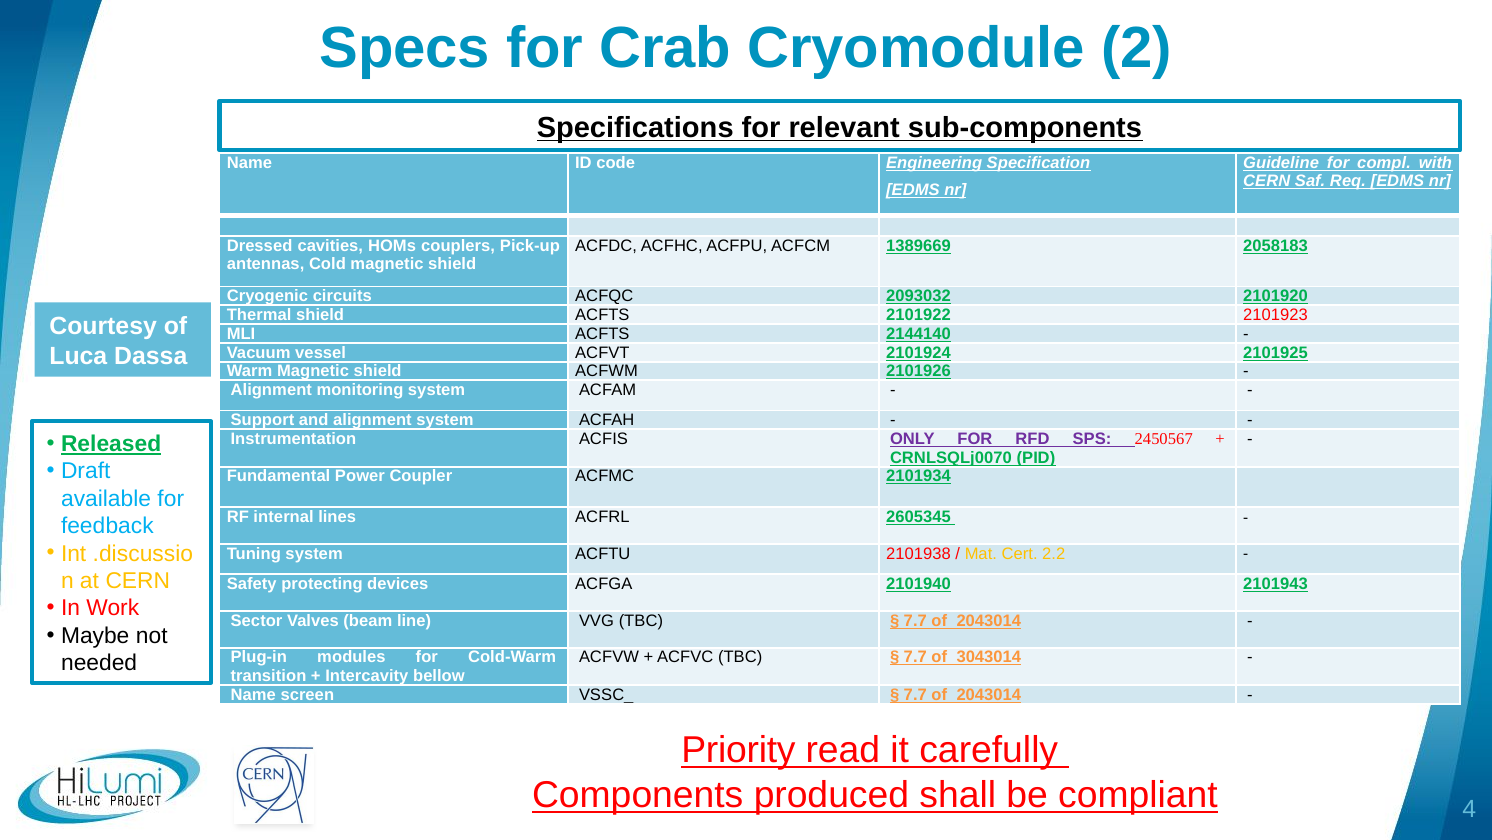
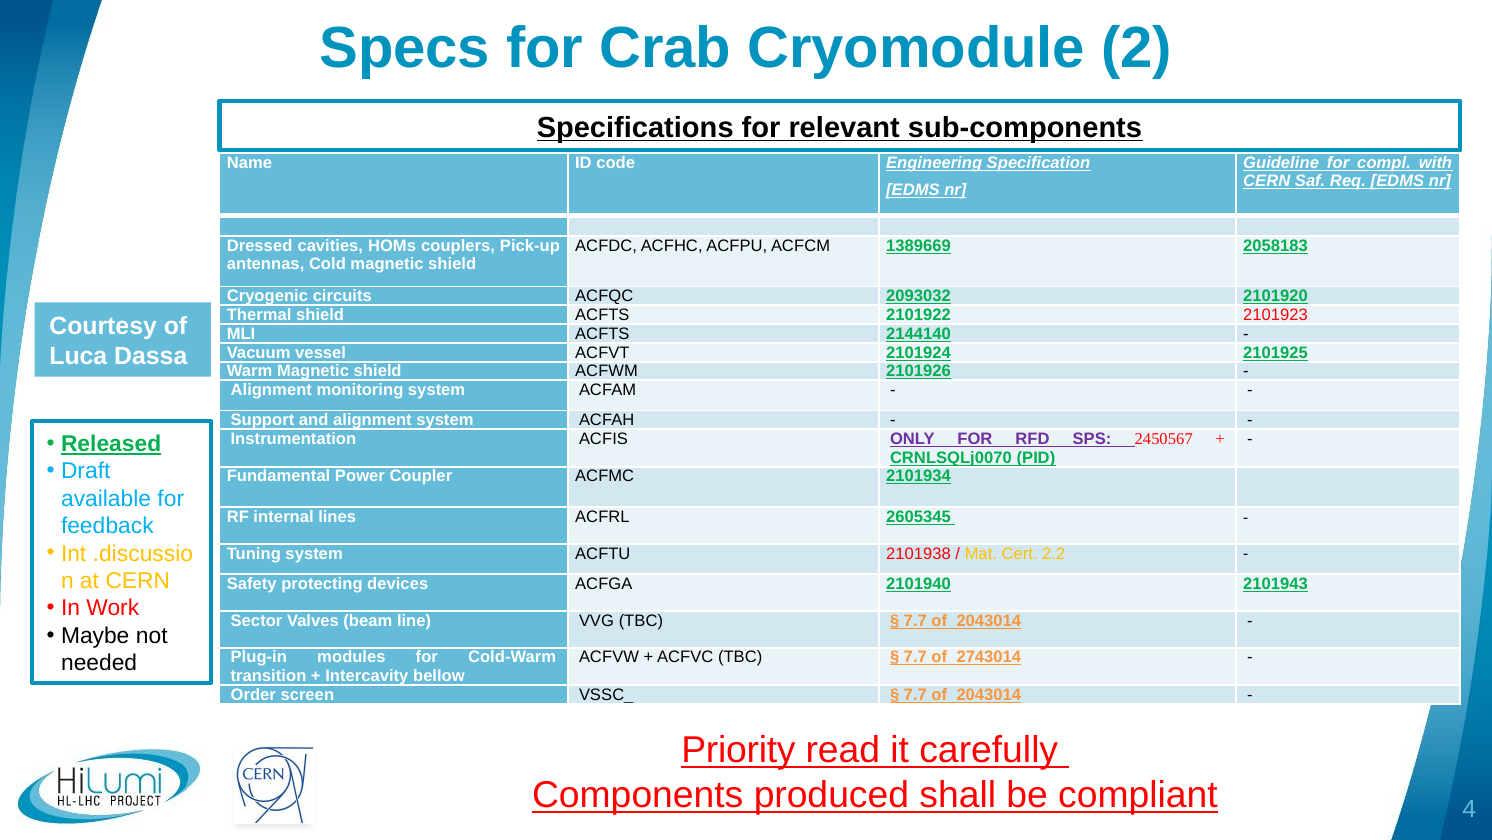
3043014: 3043014 -> 2743014 (989, 657)
Name: Name -> Order (253, 694)
